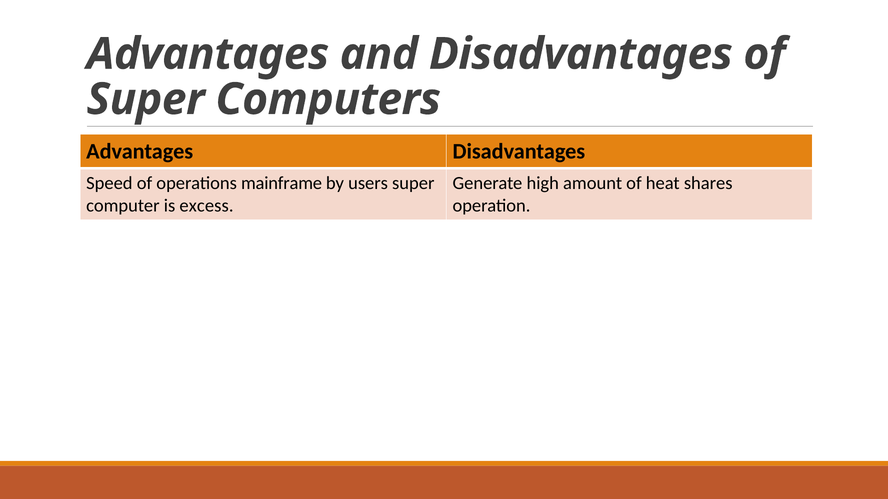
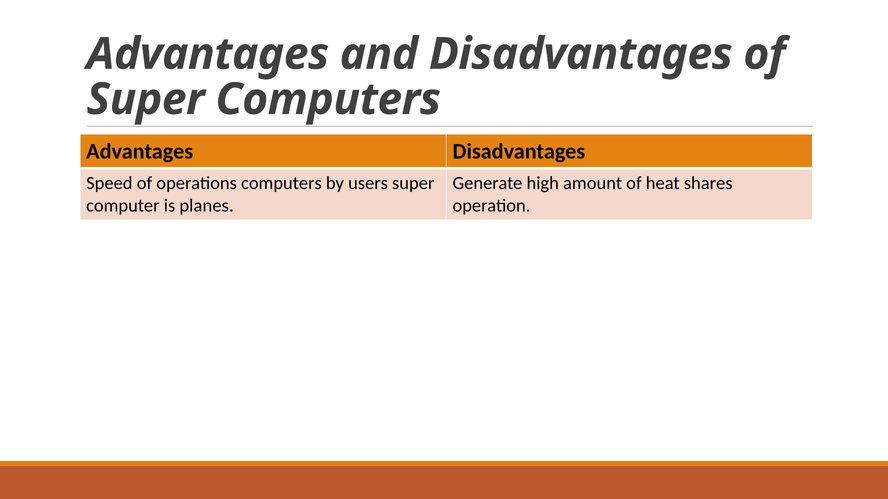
operations mainframe: mainframe -> computers (281, 183)
excess: excess -> planes (207, 206)
